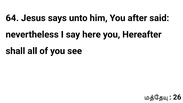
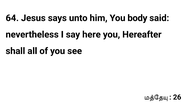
after: after -> body (137, 18)
